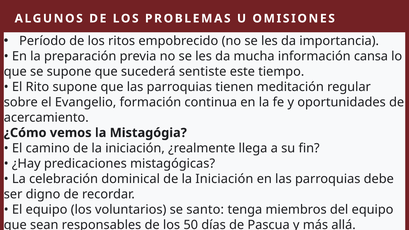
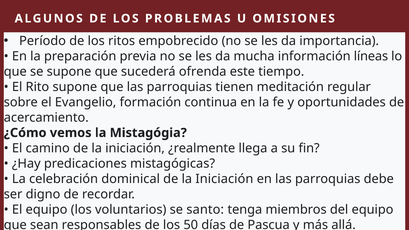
cansa: cansa -> líneas (371, 56)
sentiste: sentiste -> ofrenda (203, 72)
